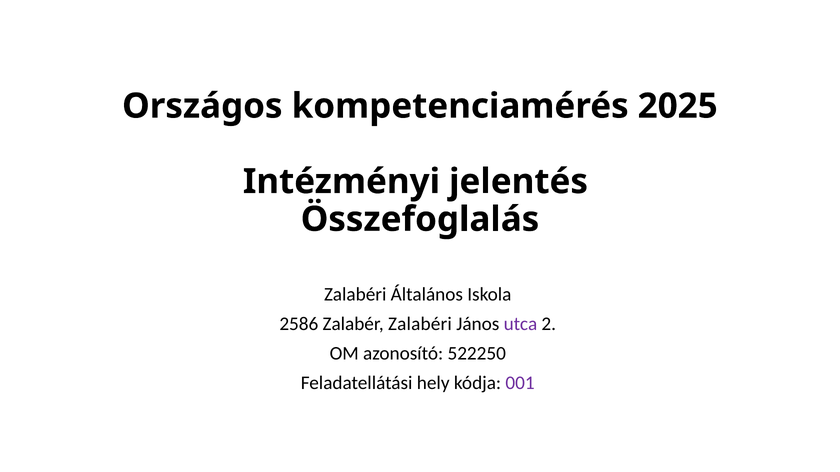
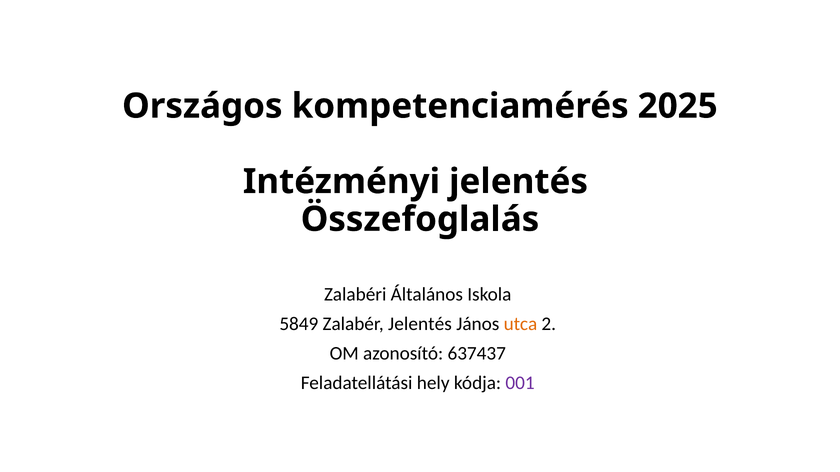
2586: 2586 -> 5849 (299, 324)
Zalabér Zalabéri: Zalabéri -> Jelentés (420, 324)
utca colour: purple -> orange (520, 324)
522250: 522250 -> 637437 (477, 354)
